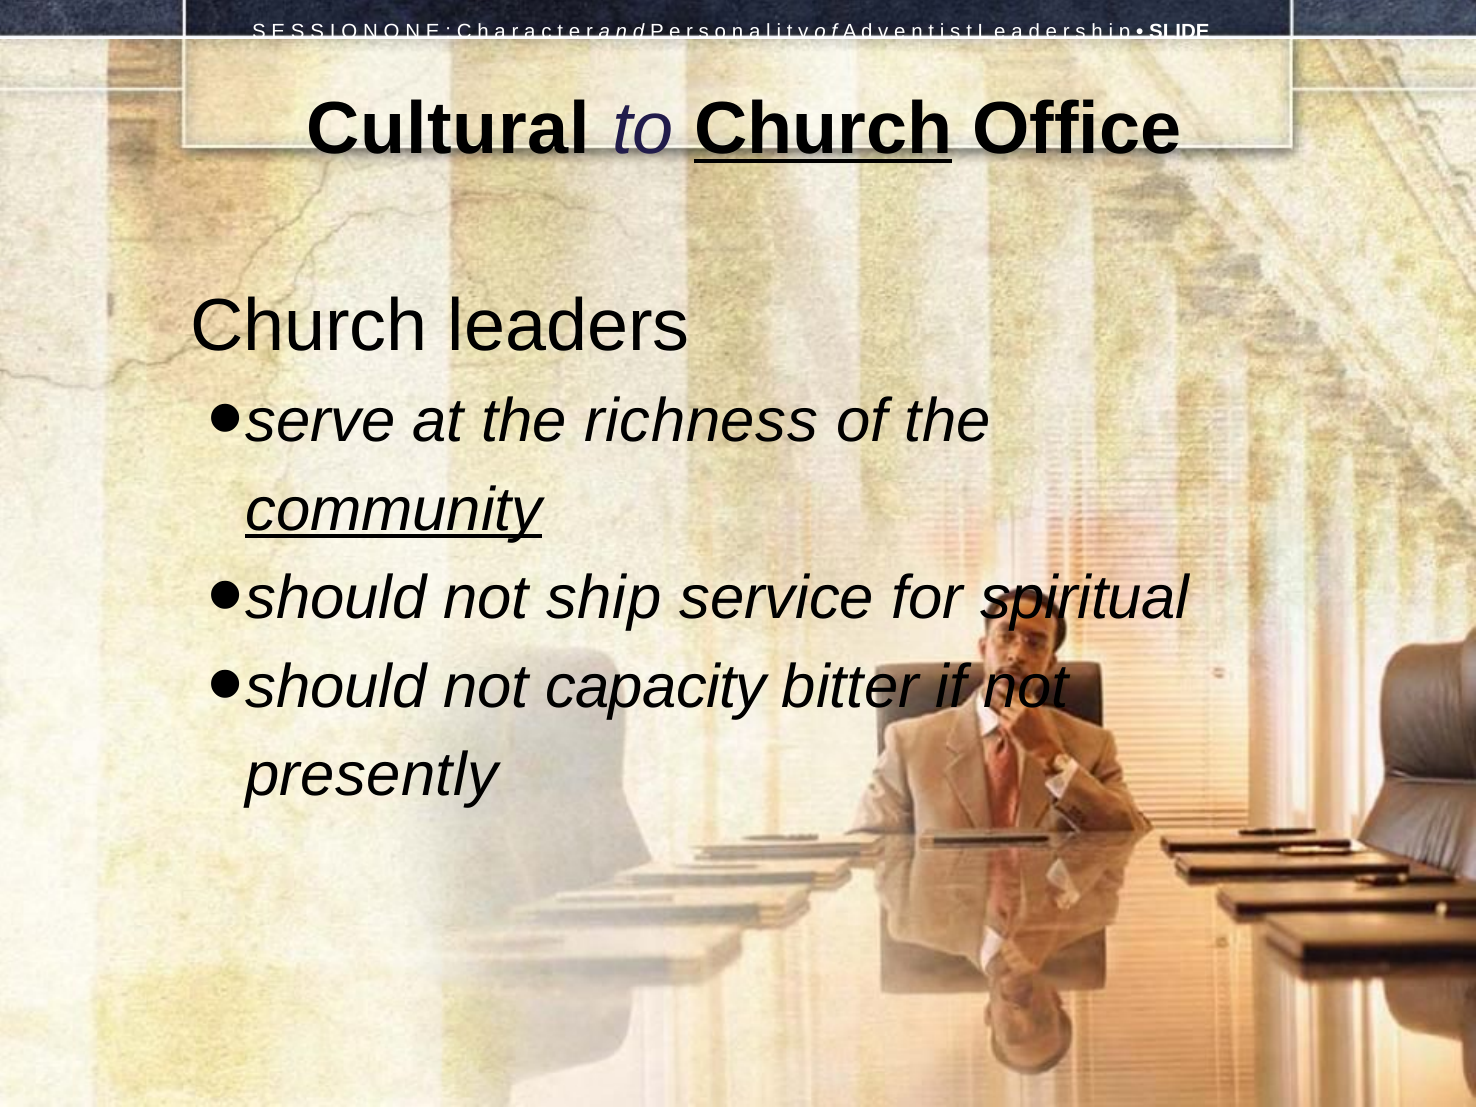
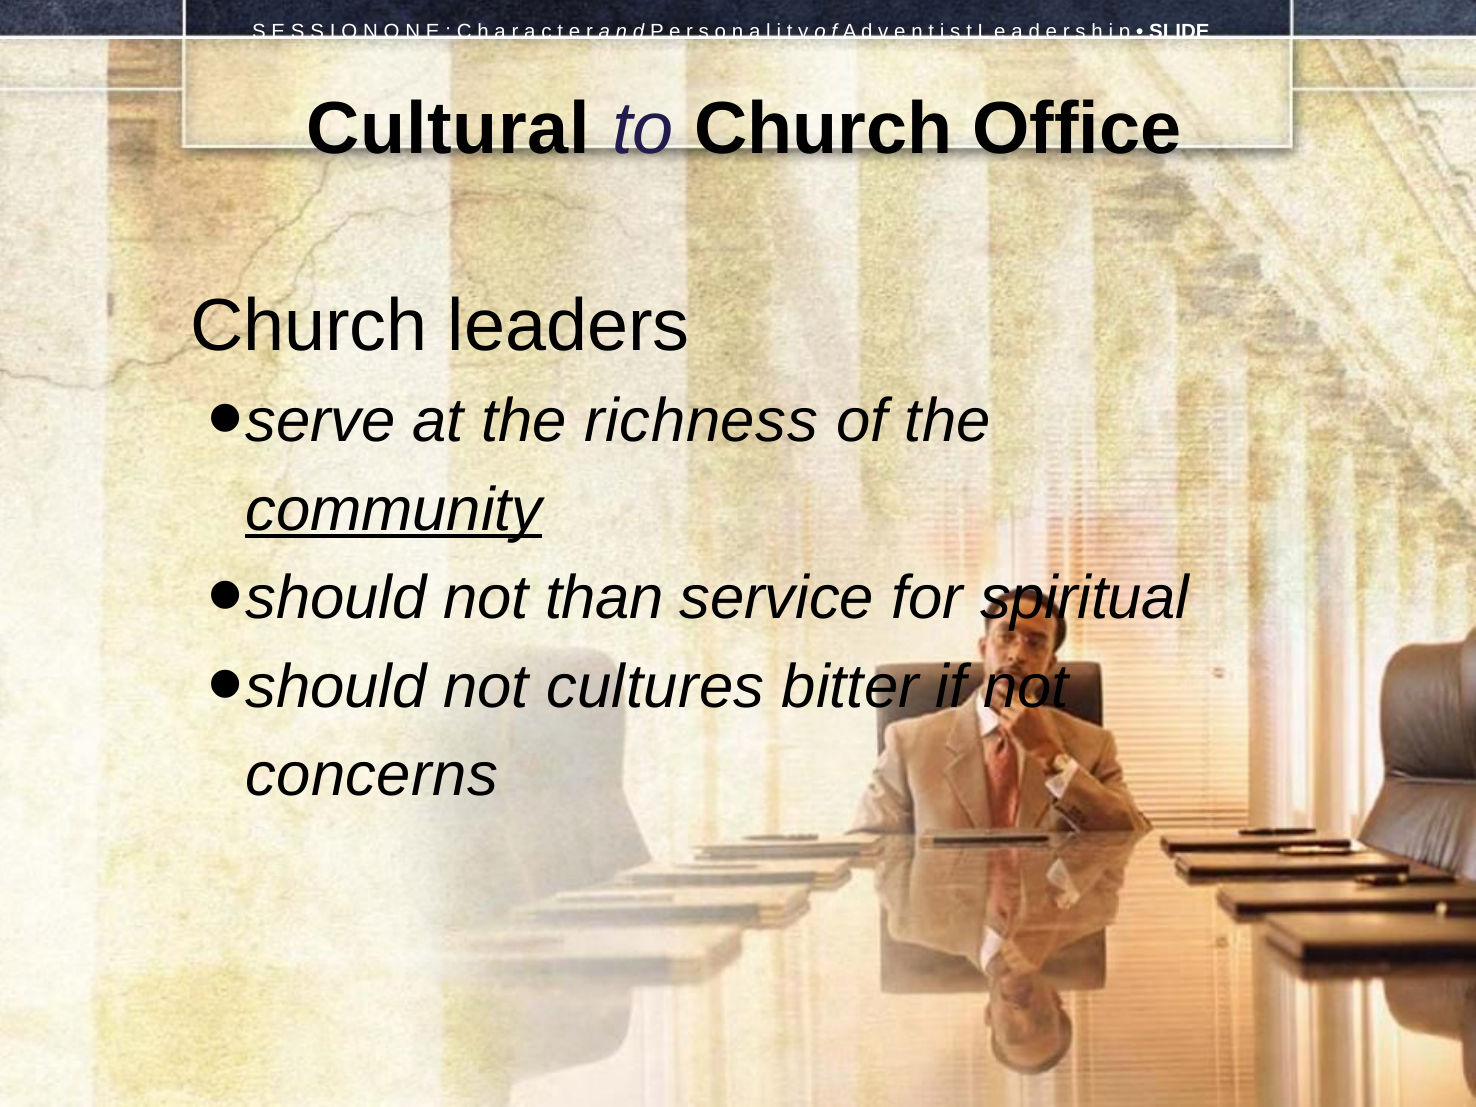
Church underline: present -> none (823, 129)
ship: ship -> than (605, 598)
capacity: capacity -> cultures (655, 687)
presently: presently -> concerns (372, 776)
